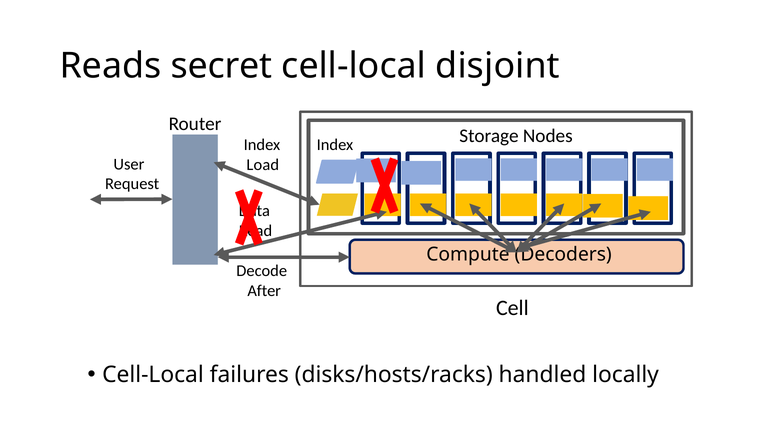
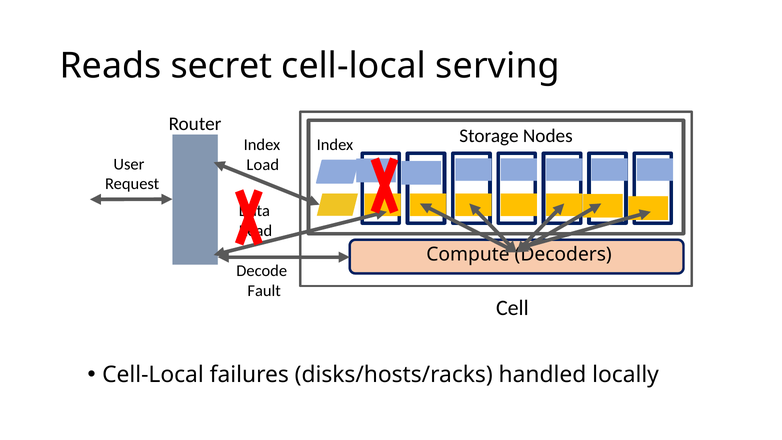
disjoint: disjoint -> serving (498, 66)
After: After -> Fault (264, 291)
